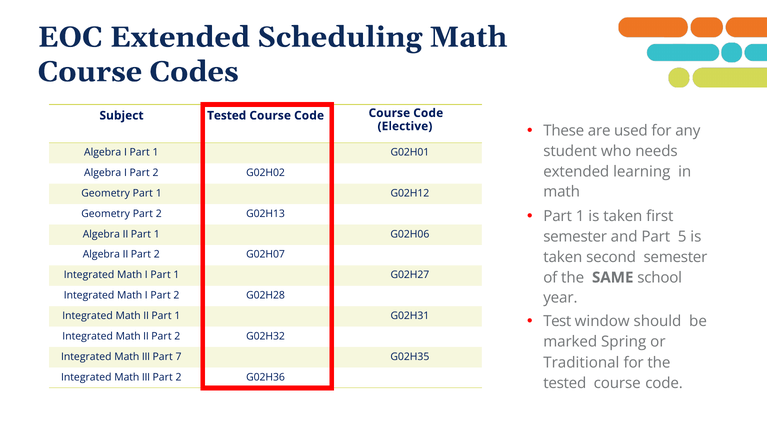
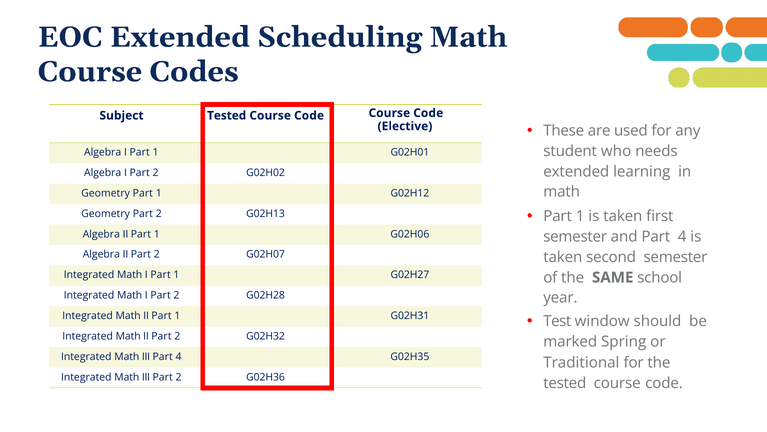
and Part 5: 5 -> 4 (682, 236)
III Part 7: 7 -> 4 (179, 356)
